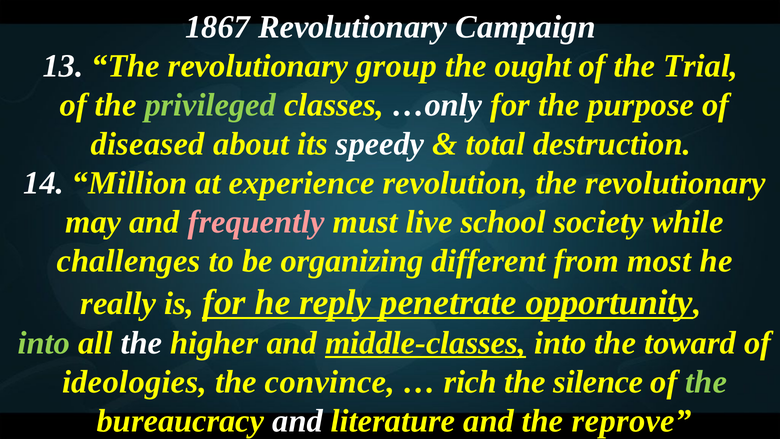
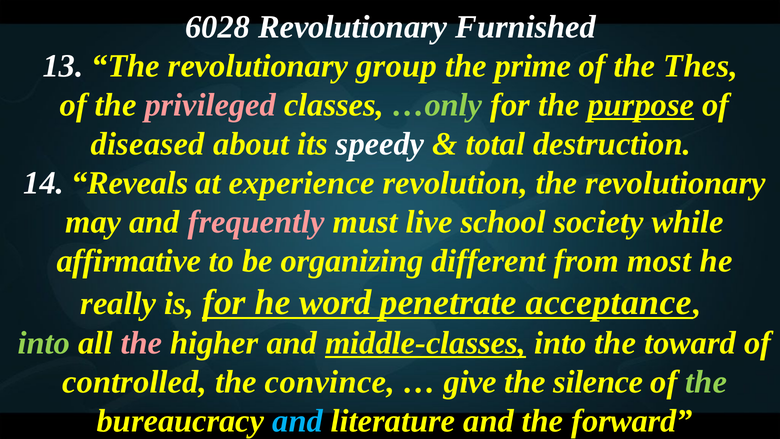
1867: 1867 -> 6028 (218, 27)
Campaign: Campaign -> Furnished (526, 27)
ought: ought -> prime (533, 66)
Trial: Trial -> Thes (701, 66)
privileged colour: light green -> pink (210, 105)
…only colour: white -> light green (437, 105)
purpose underline: none -> present (641, 105)
Million: Million -> Reveals (130, 183)
challenges: challenges -> affirmative (129, 261)
reply: reply -> word (335, 302)
opportunity: opportunity -> acceptance (609, 302)
the colour: white -> pink (141, 343)
ideologies: ideologies -> controlled (135, 382)
rich: rich -> give (470, 382)
and colour: white -> light blue (298, 421)
reprove: reprove -> forward (632, 421)
